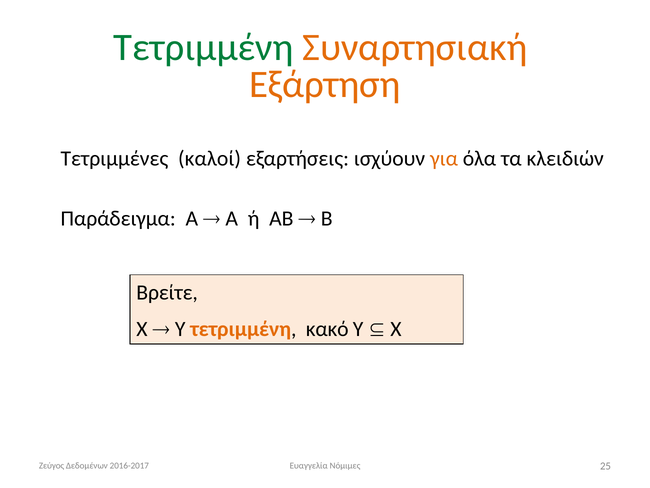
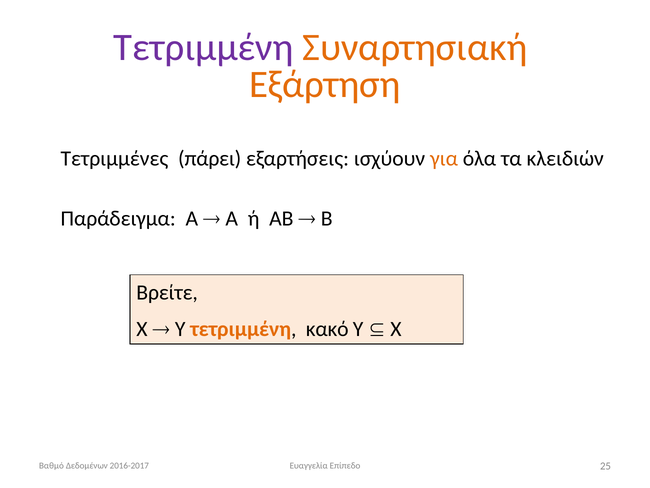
Τετριμμένη colour: green -> purple (204, 47)
καλοί: καλοί -> πάρει (210, 159)
Ζεύγος: Ζεύγος -> Βαθμό (51, 465)
Νόμιμες: Νόμιμες -> Επίπεδο (345, 465)
